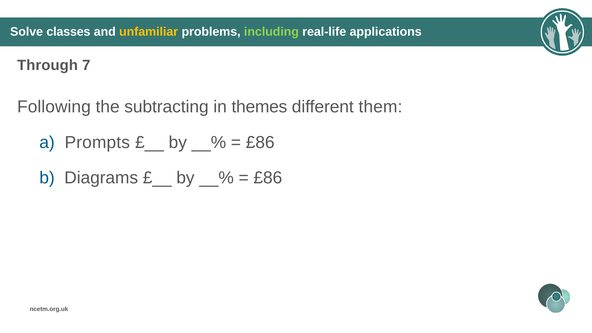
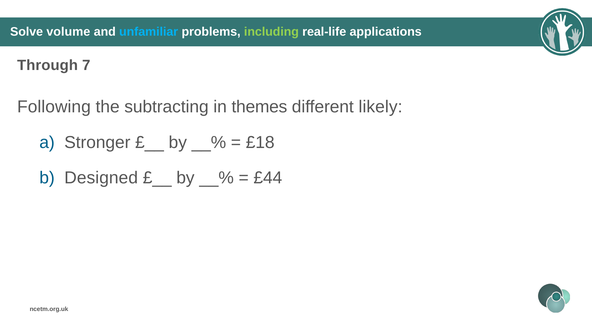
classes: classes -> volume (68, 32)
unfamiliar colour: yellow -> light blue (149, 32)
them: them -> likely (381, 107)
Prompts: Prompts -> Stronger (97, 142)
£86: £86 -> £18 (260, 142)
Diagrams: Diagrams -> Designed (101, 178)
£86: £86 -> £44 (268, 178)
